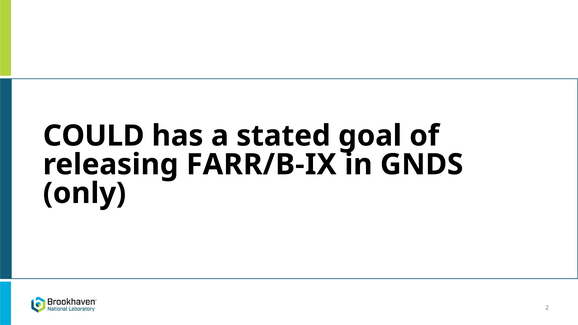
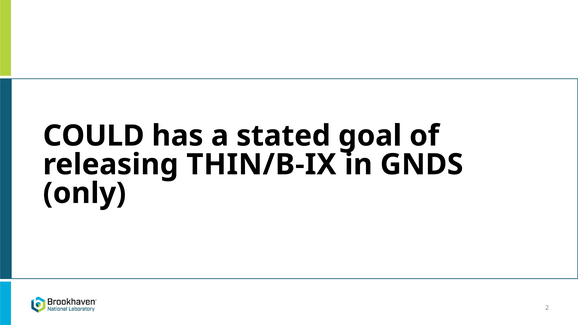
FARR/B-IX: FARR/B-IX -> THIN/B-IX (261, 165)
